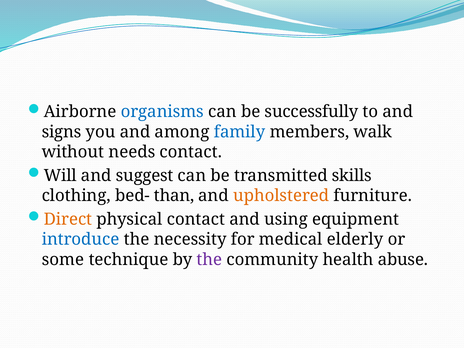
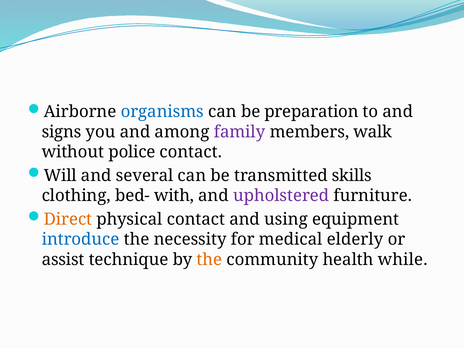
successfully: successfully -> preparation (311, 112)
family colour: blue -> purple (240, 132)
needs: needs -> police (132, 152)
suggest: suggest -> several (145, 176)
than: than -> with (174, 196)
upholstered colour: orange -> purple (281, 196)
some: some -> assist (63, 259)
the colour: purple -> orange (209, 259)
abuse: abuse -> while (403, 259)
